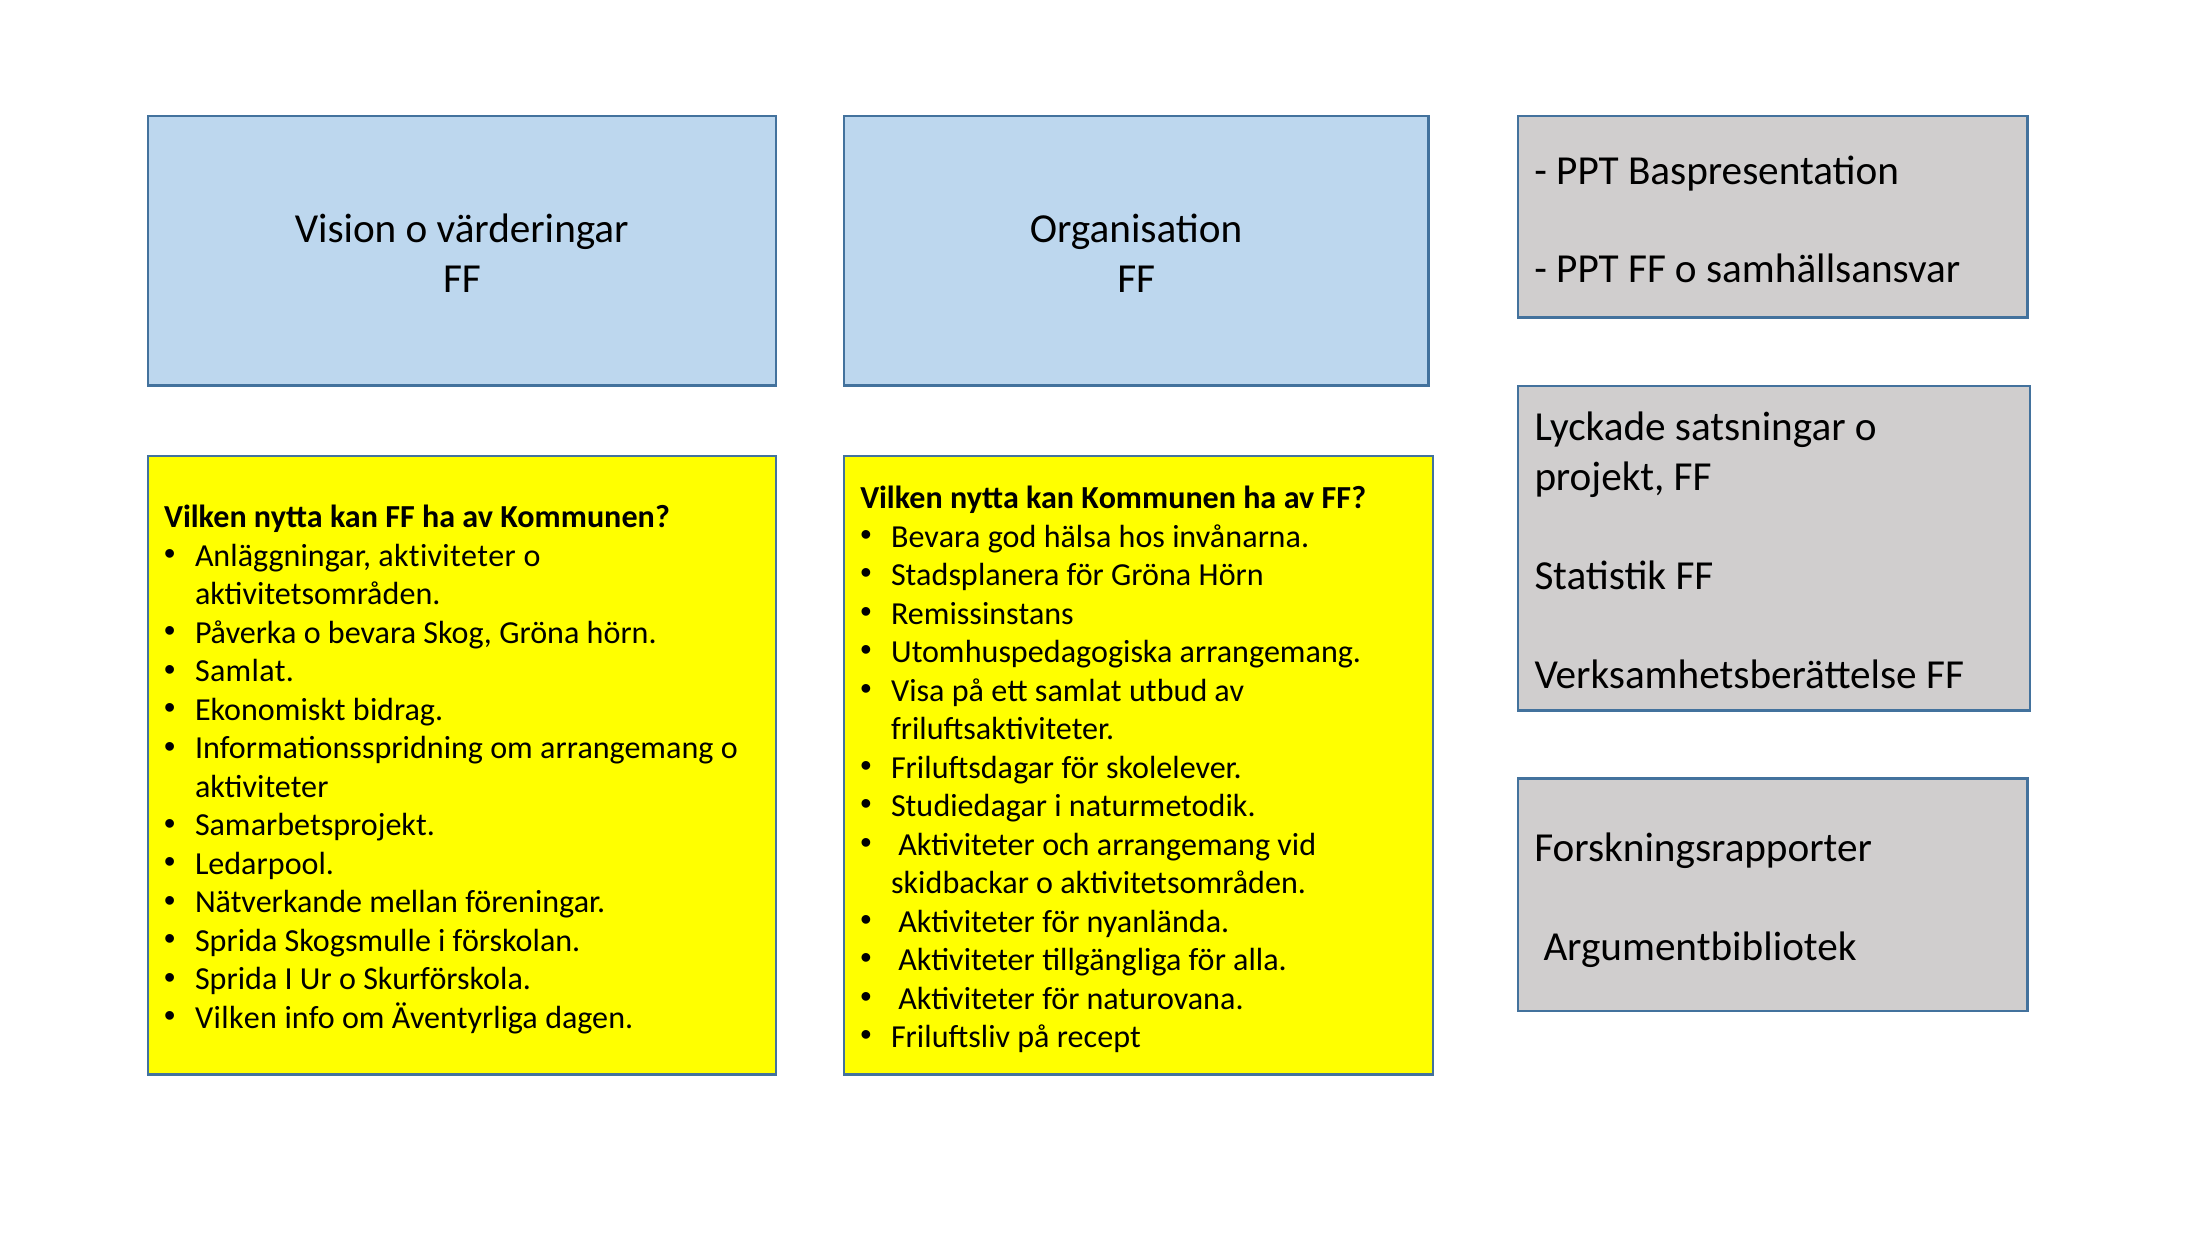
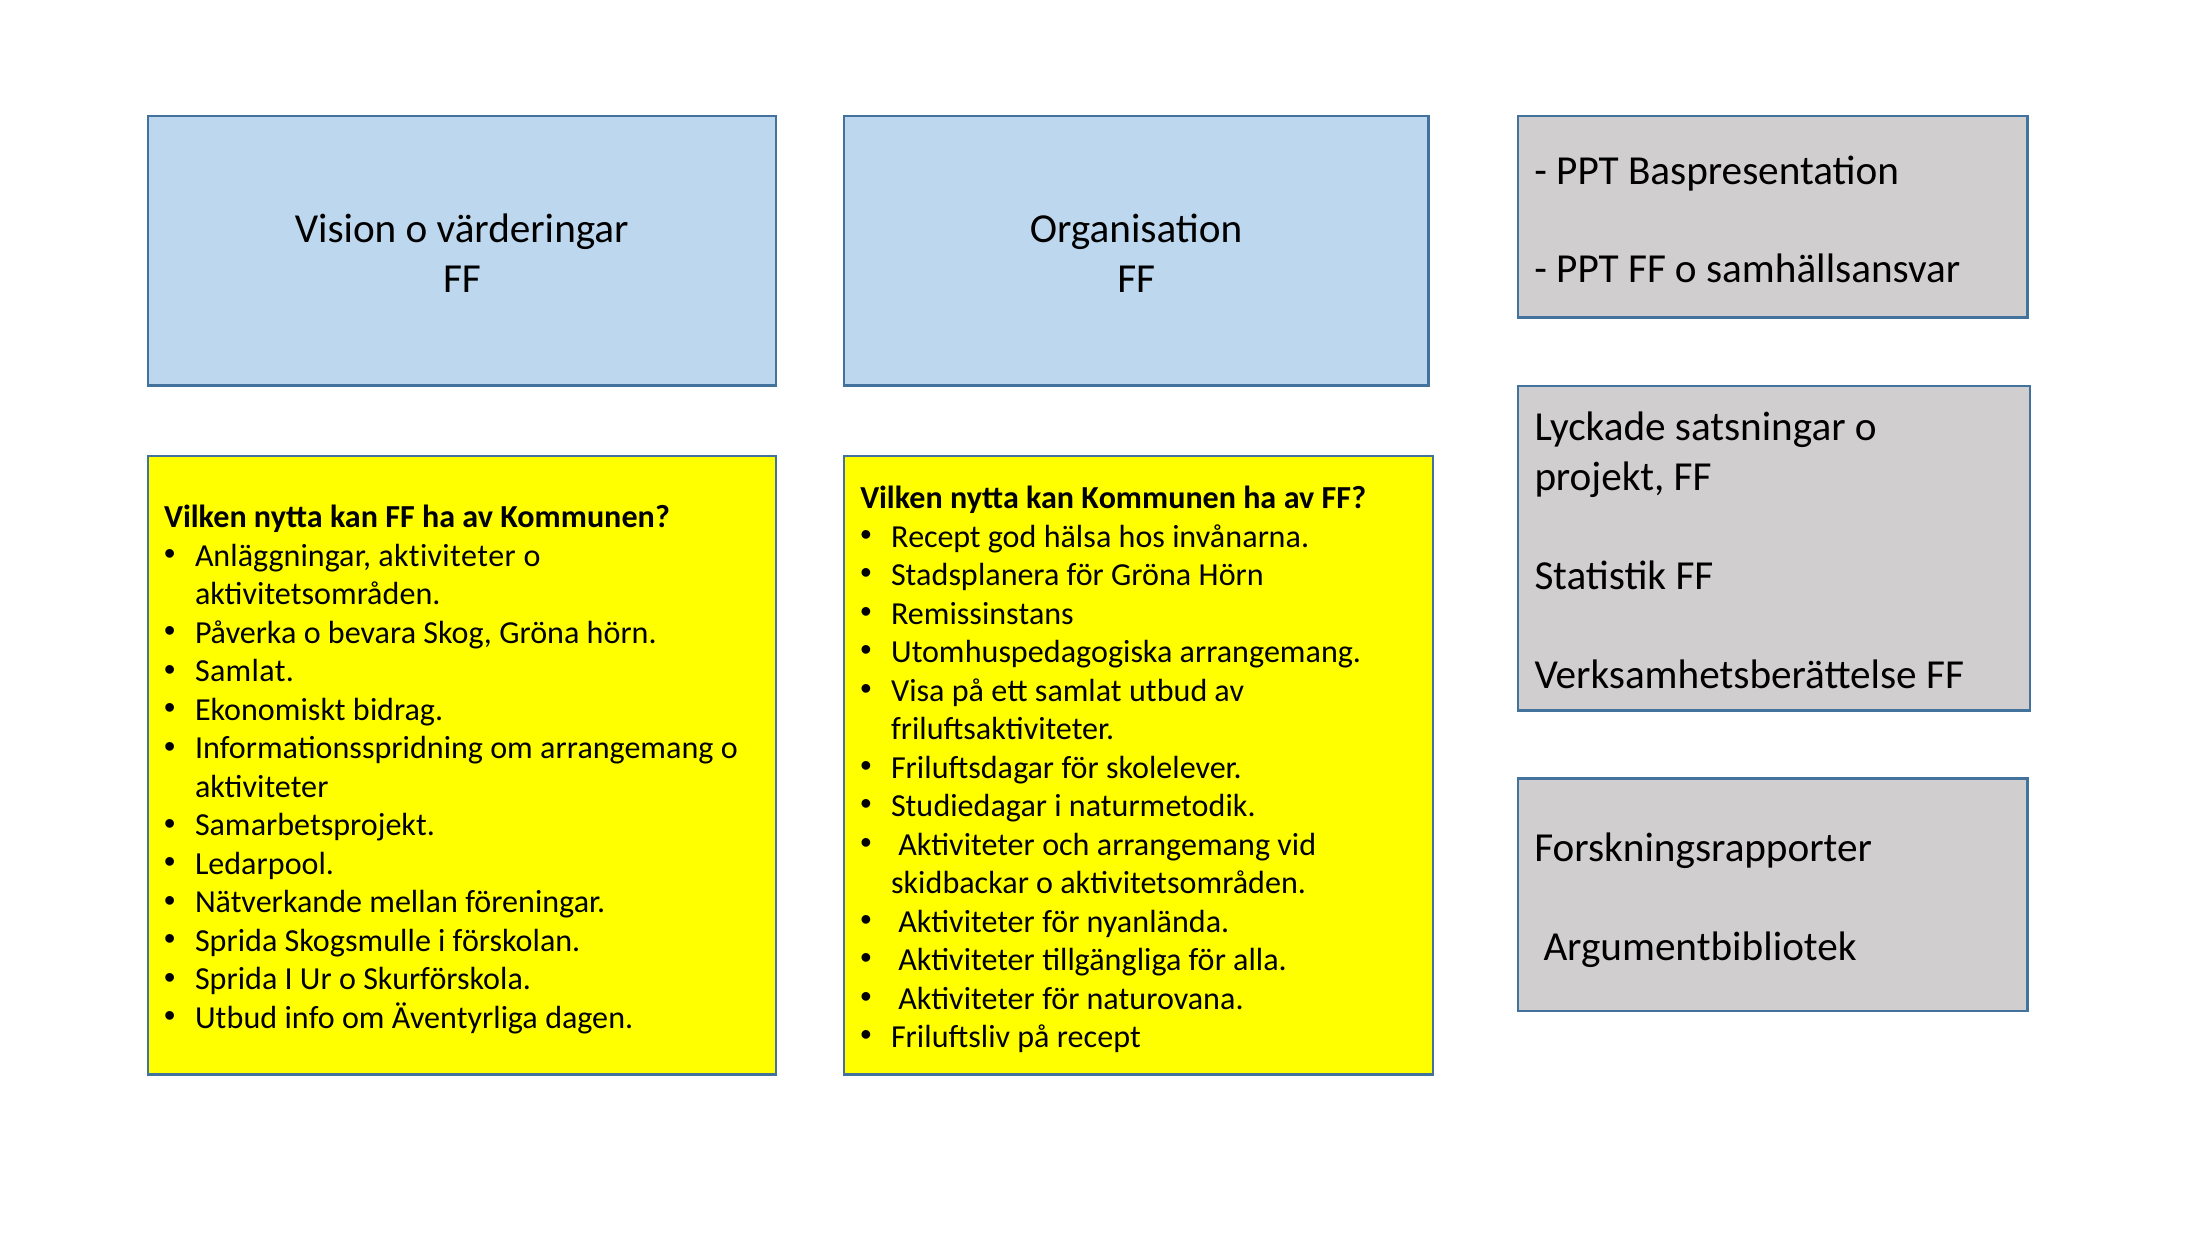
Bevara: Bevara -> Recept (936, 536)
Vilken: Vilken -> Utbud (236, 1018)
